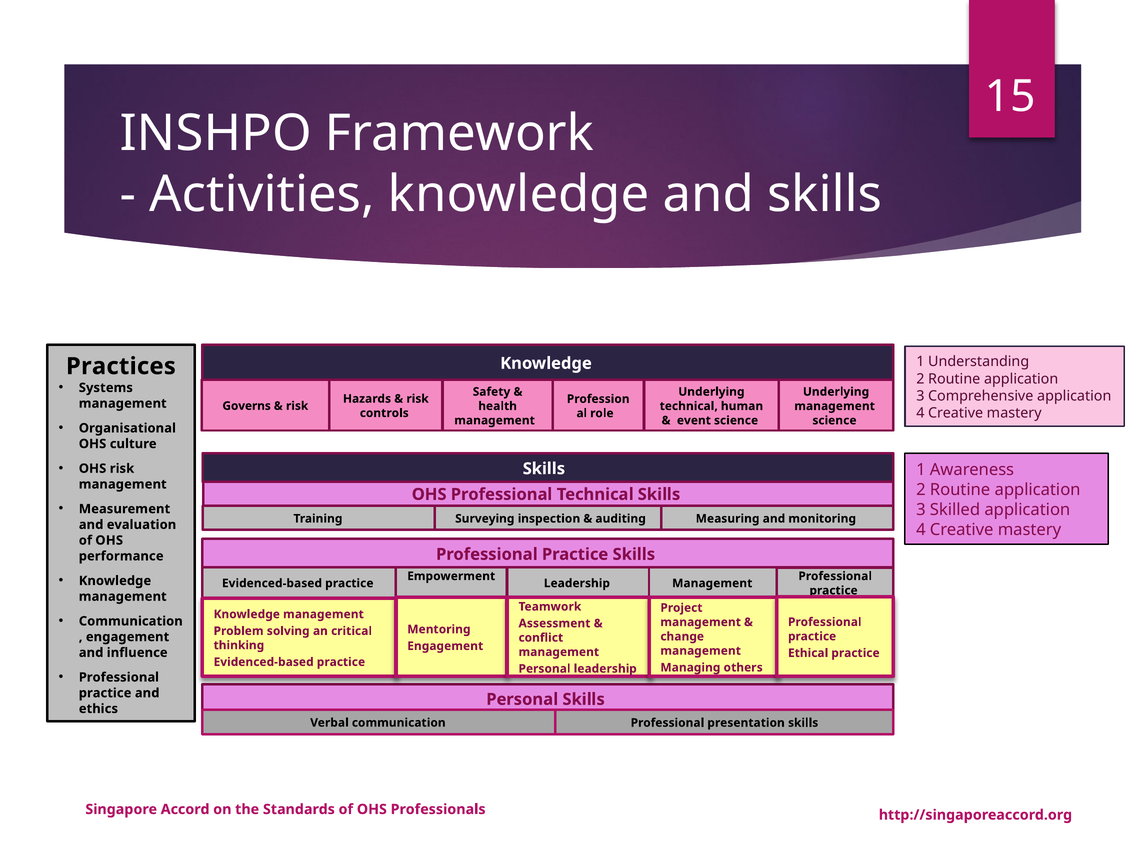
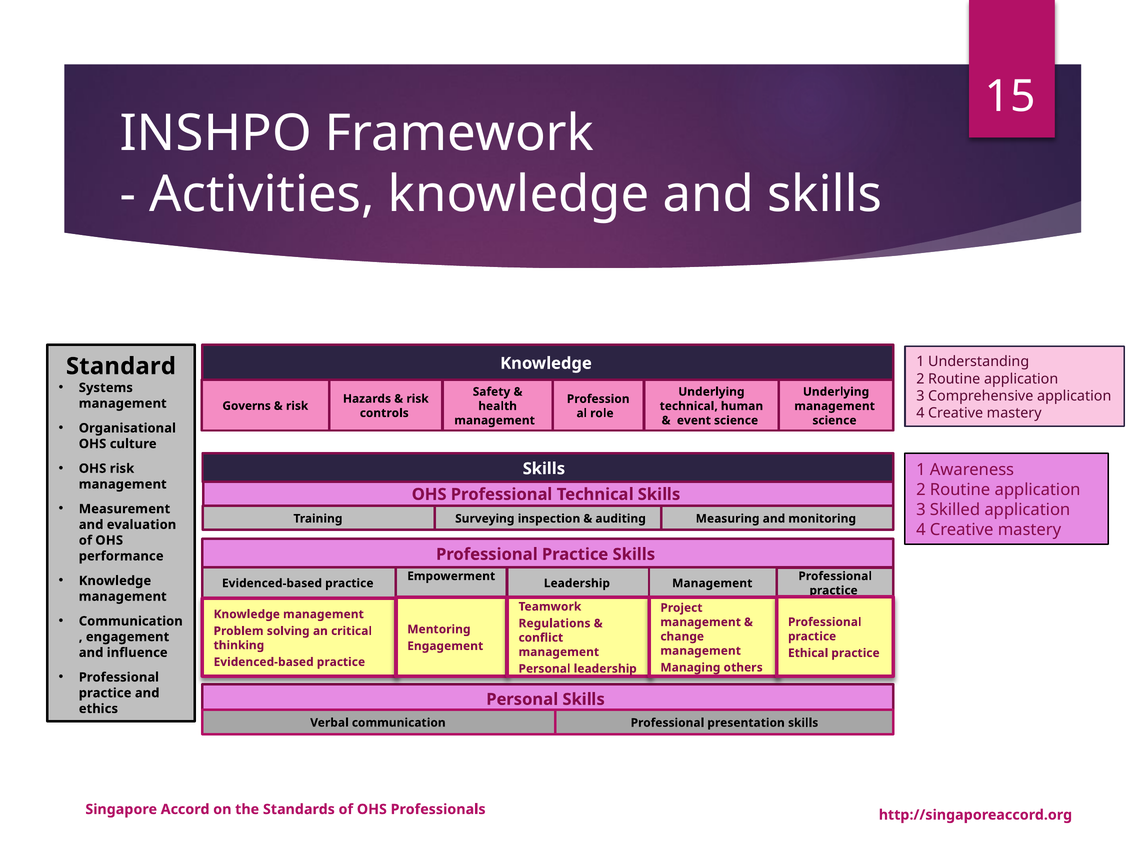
Practices: Practices -> Standard (121, 366)
Assessment: Assessment -> Regulations (555, 623)
